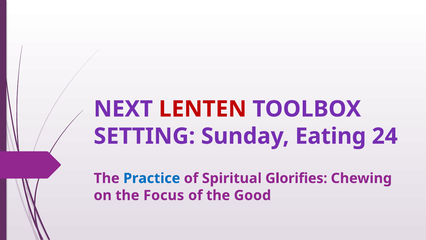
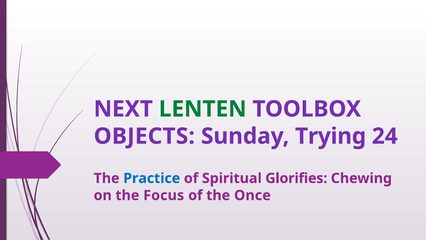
LENTEN colour: red -> green (203, 109)
SETTING: SETTING -> OBJECTS (144, 136)
Eating: Eating -> Trying (331, 136)
Good: Good -> Once (252, 195)
